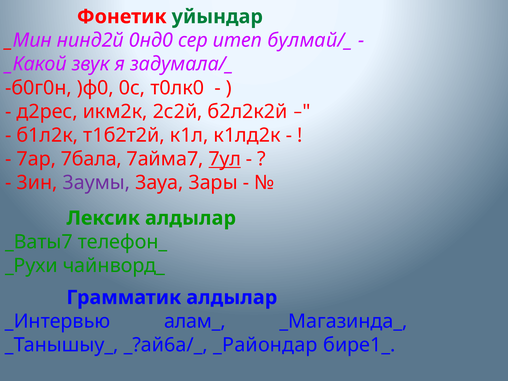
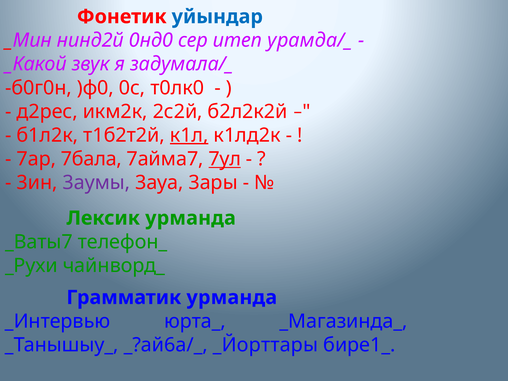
уйындар colour: green -> blue (217, 17)
булмай/_: булмай/_ -> урамда/_ (310, 40)
к1л underline: none -> present (189, 135)
Лексик алдылар: алдылар -> урманда (191, 218)
Грамматик алдылар: алдылар -> урманда (232, 297)
алам_: алам_ -> юрта_ (195, 321)
_Райондар: _Райондар -> _Йорттары (265, 345)
